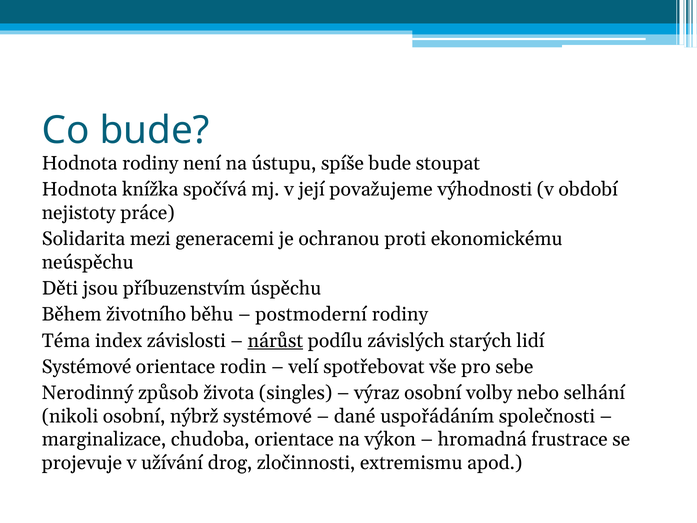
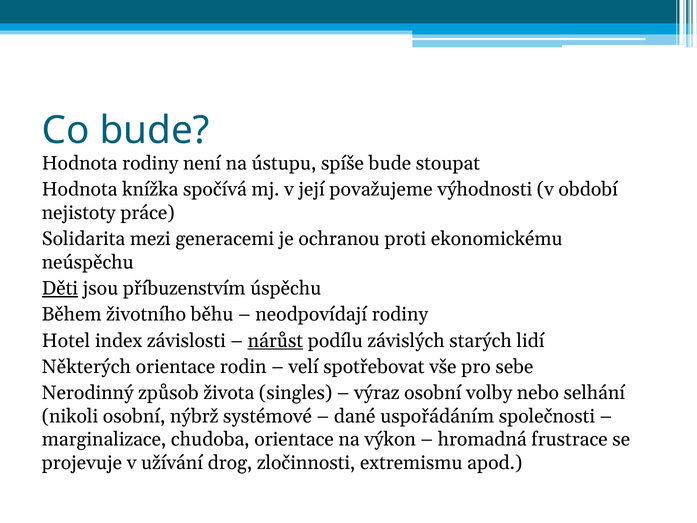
Děti underline: none -> present (60, 288)
postmoderní: postmoderní -> neodpovídají (311, 314)
Téma: Téma -> Hotel (66, 341)
Systémové: Systémové -> Některých (86, 367)
